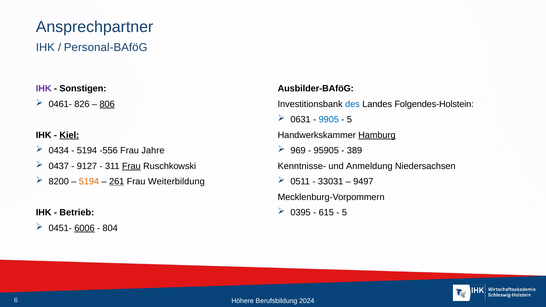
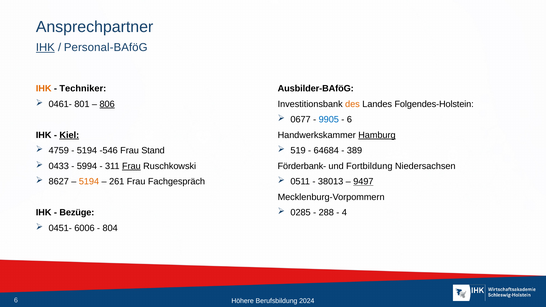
IHK underline: none -> present (45, 47)
IHK colour: purple -> orange (44, 89)
Sonstigen: Sonstigen -> Techniker (83, 89)
826: 826 -> 801 (82, 104)
des colour: blue -> orange (352, 104)
0631: 0631 -> 0677 (301, 120)
5: 5 -> 6 (349, 120)
0434: 0434 -> 4759 (59, 151)
-556: -556 -> -546 (109, 151)
Jahre: Jahre -> Stand (153, 151)
969: 969 -> 519 (298, 151)
95905: 95905 -> 64684 (326, 151)
0437: 0437 -> 0433 (59, 166)
9127: 9127 -> 5994 (87, 166)
Kenntnisse-: Kenntnisse- -> Förderbank- (302, 166)
Anmeldung: Anmeldung -> Fortbildung (369, 166)
8200: 8200 -> 8627 (59, 182)
261 underline: present -> none (117, 182)
Weiterbildung: Weiterbildung -> Fachgespräch (176, 182)
33031: 33031 -> 38013 (331, 182)
9497 underline: none -> present (363, 182)
0395: 0395 -> 0285 (301, 213)
615: 615 -> 288 (326, 213)
5: 5 -> 4 (344, 213)
Betrieb: Betrieb -> Bezüge (77, 213)
6006 underline: present -> none (84, 228)
